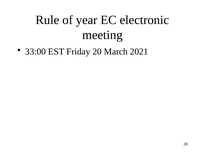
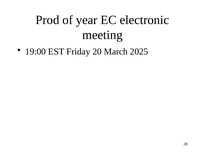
Rule: Rule -> Prod (47, 20)
33:00: 33:00 -> 19:00 (35, 52)
2021: 2021 -> 2025 (139, 52)
